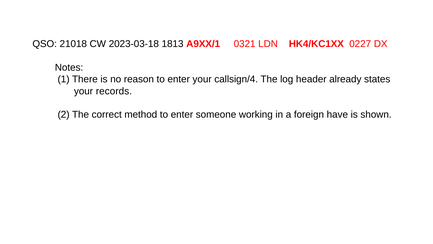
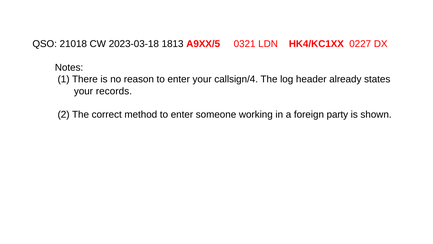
A9XX/1: A9XX/1 -> A9XX/5 (203, 44)
have: have -> party (337, 115)
